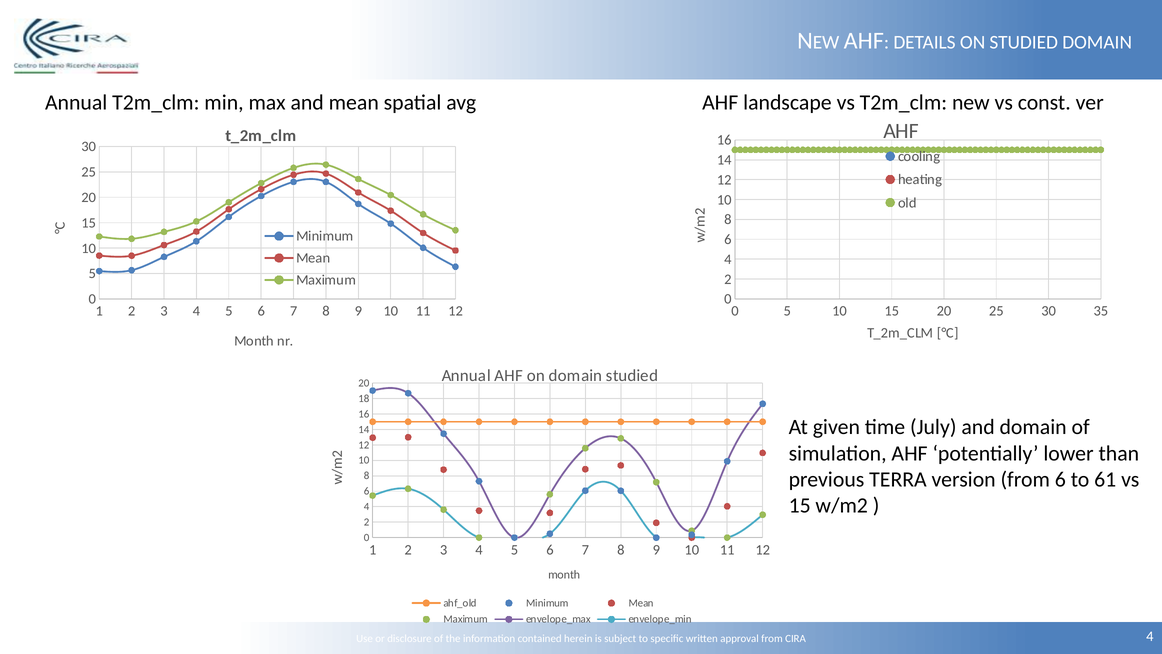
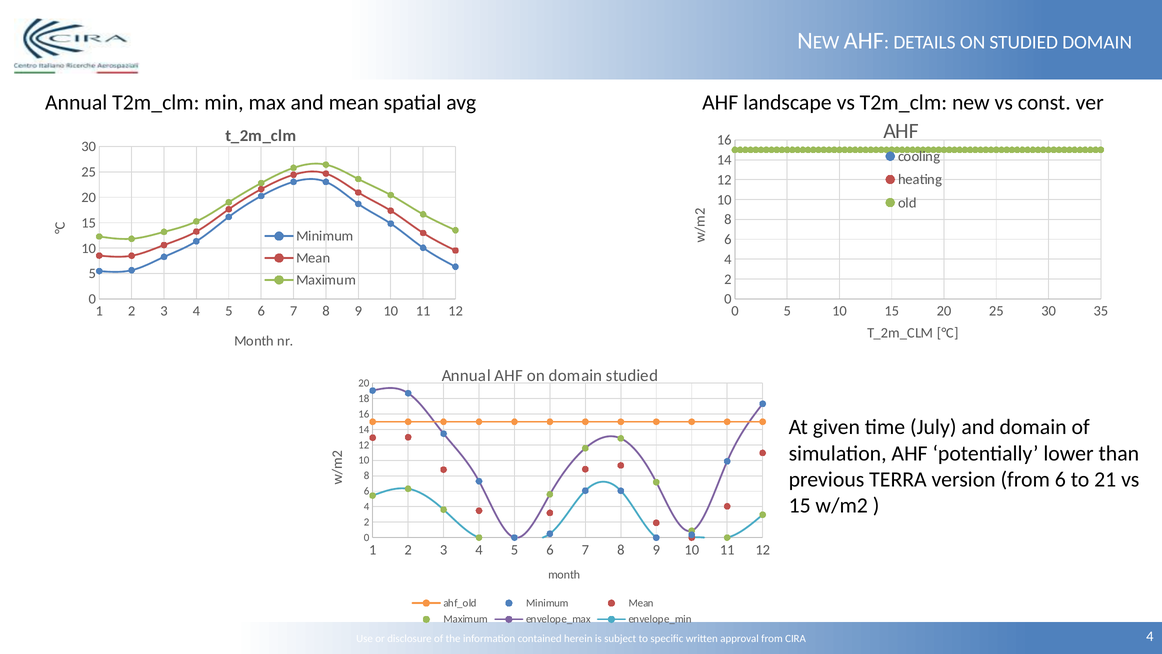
61: 61 -> 21 (1105, 479)
